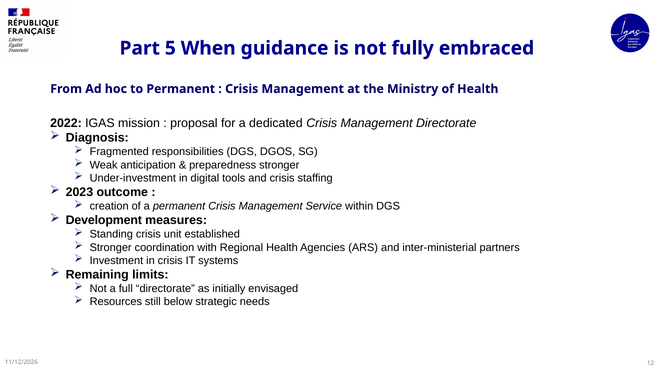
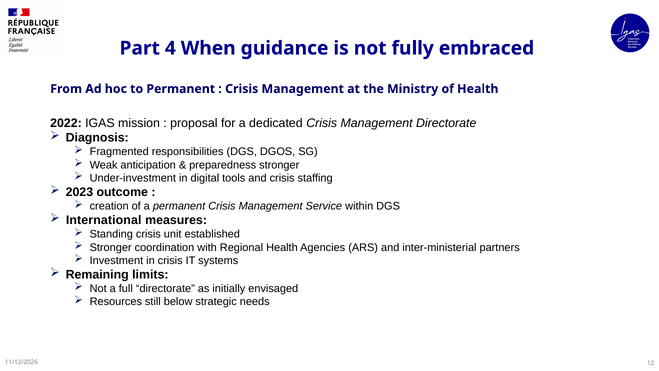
5: 5 -> 4 (170, 48)
Development: Development -> International (104, 220)
